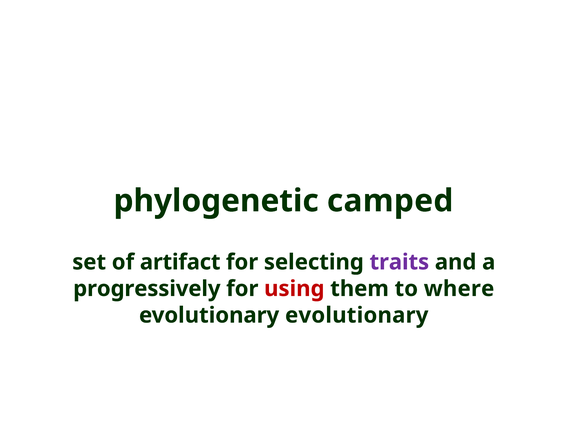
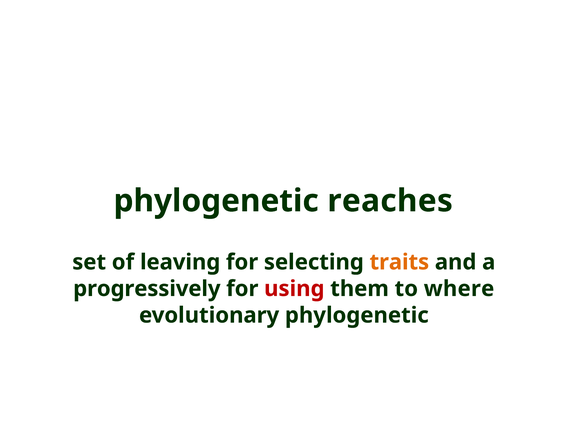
camped: camped -> reaches (390, 201)
artifact: artifact -> leaving (180, 262)
traits colour: purple -> orange (399, 262)
evolutionary evolutionary: evolutionary -> phylogenetic (357, 315)
